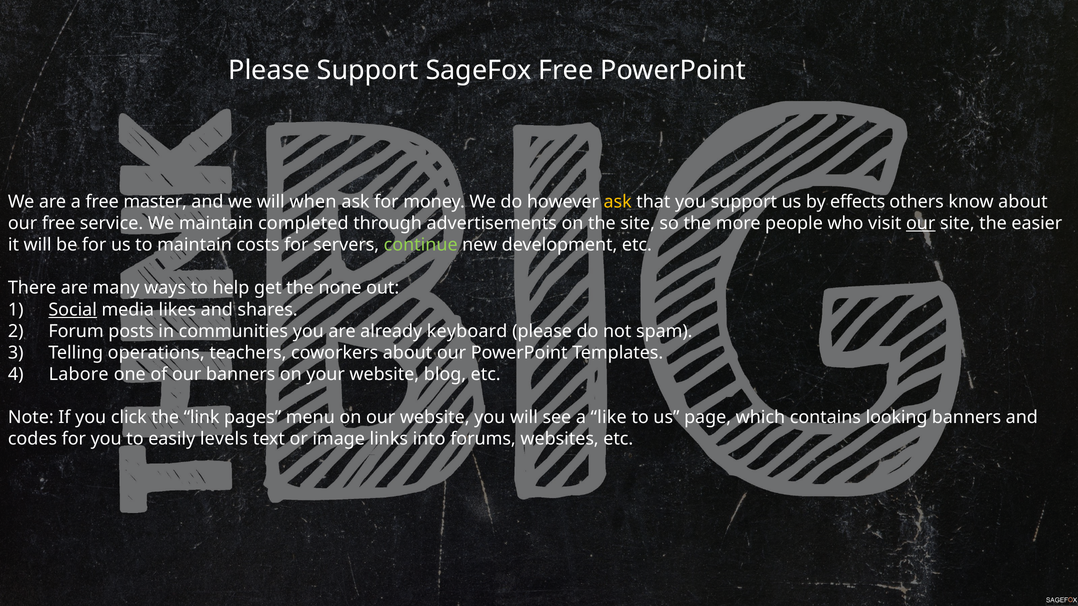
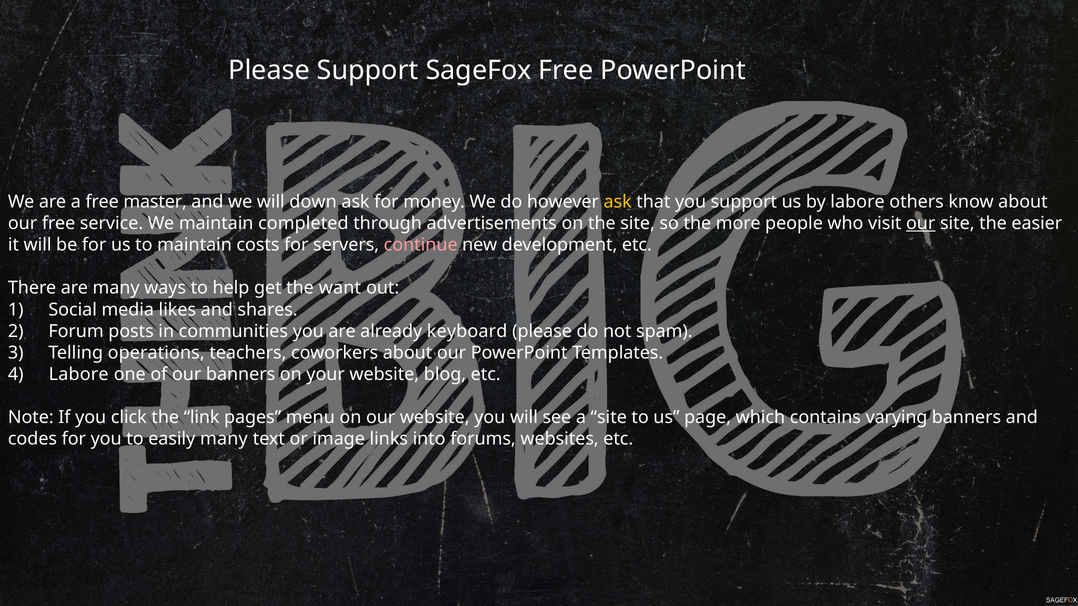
when: when -> down (313, 202)
by effects: effects -> labore (858, 202)
continue colour: light green -> pink (421, 245)
none: none -> want (340, 288)
Social underline: present -> none (73, 310)
a like: like -> site (609, 418)
looking: looking -> varying (897, 418)
easily levels: levels -> many (224, 439)
